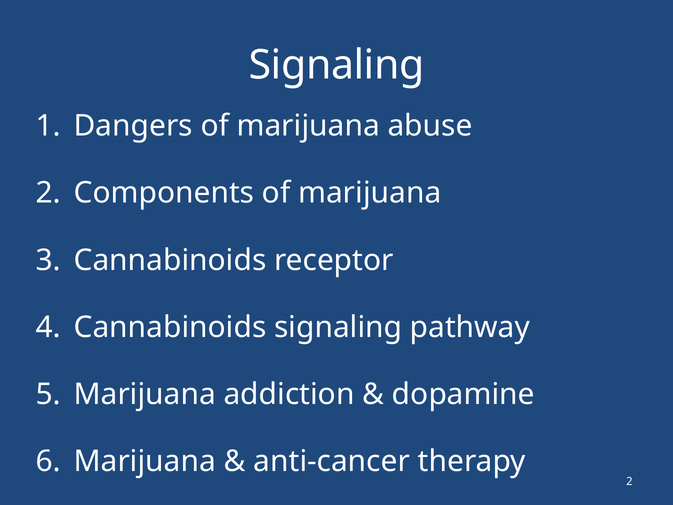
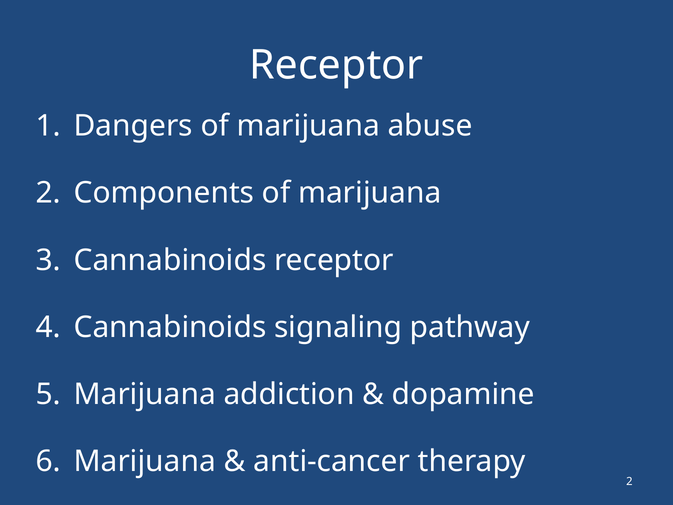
Signaling: Signaling -> Receptor (336, 65)
